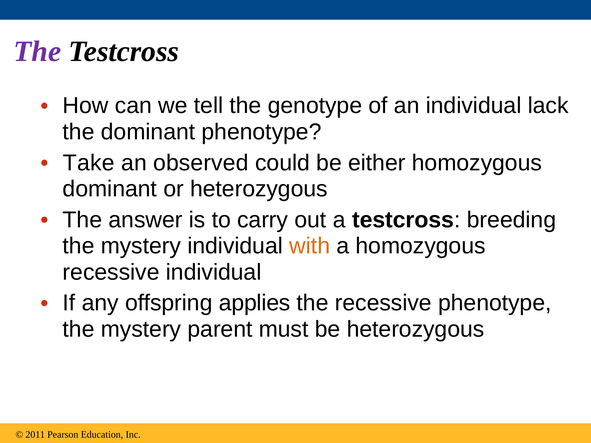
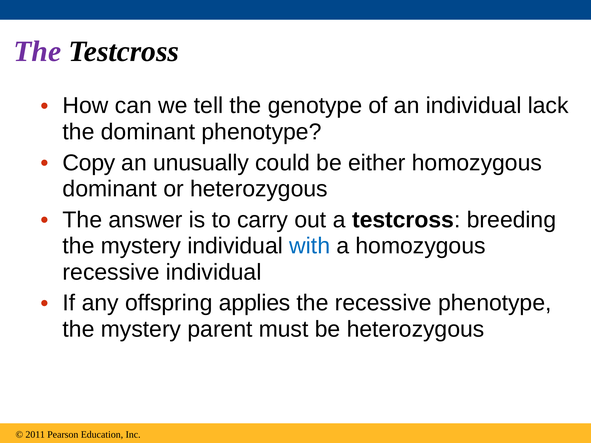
Take: Take -> Copy (89, 163)
observed: observed -> unusually (201, 163)
with colour: orange -> blue (310, 246)
